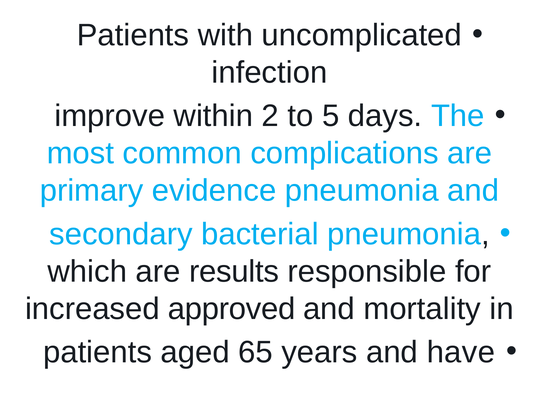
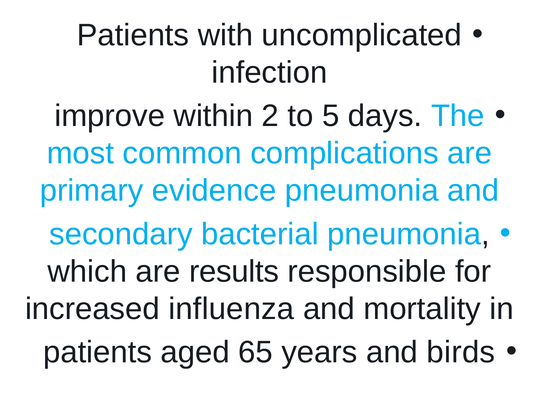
approved: approved -> influenza (231, 309)
have: have -> birds (461, 352)
